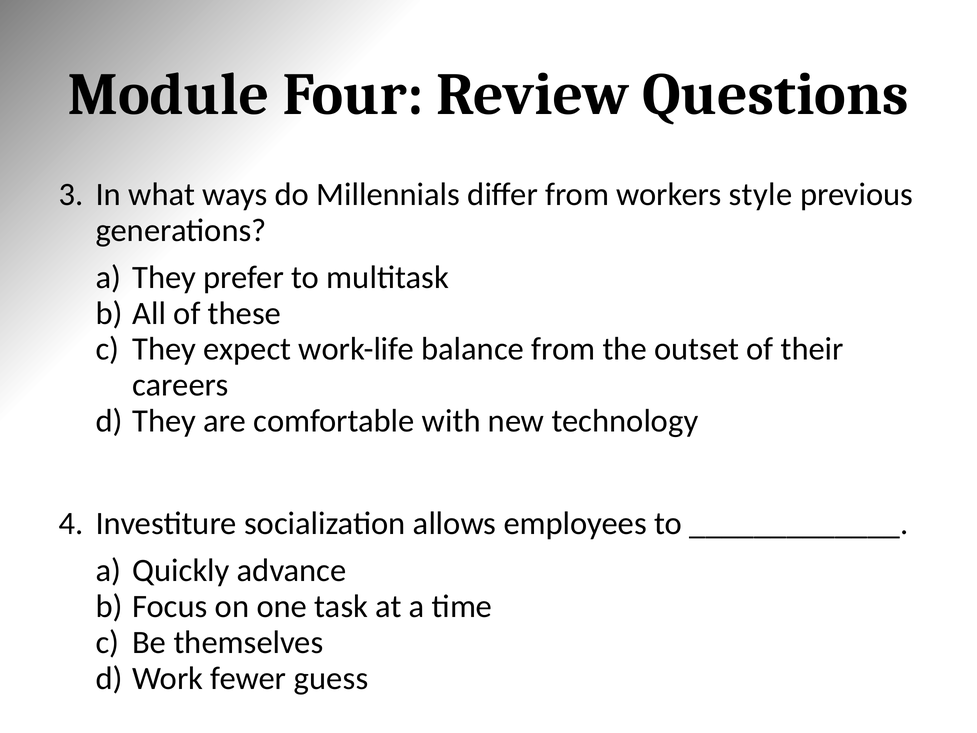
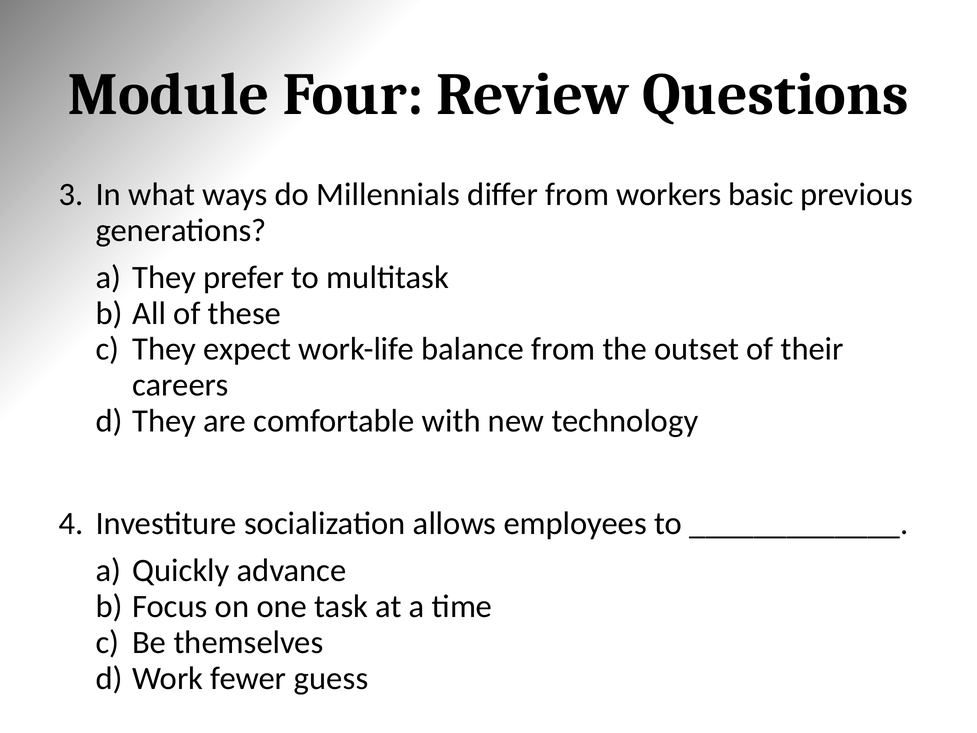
style: style -> basic (761, 195)
